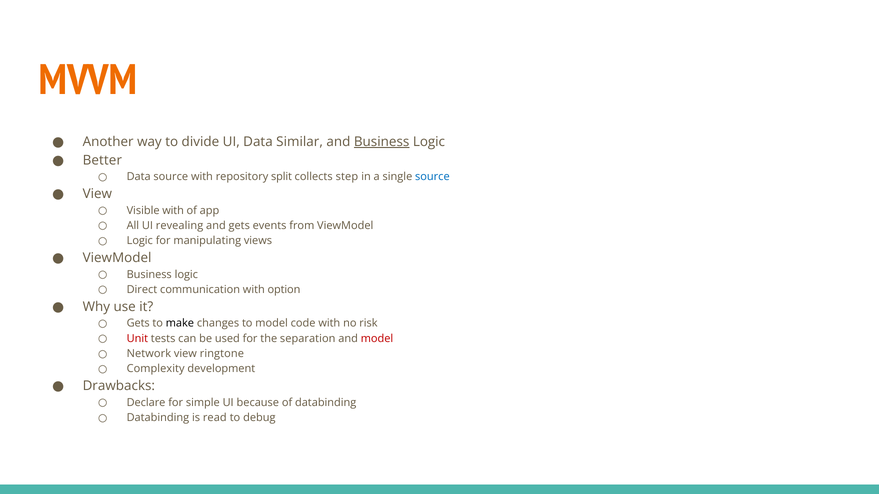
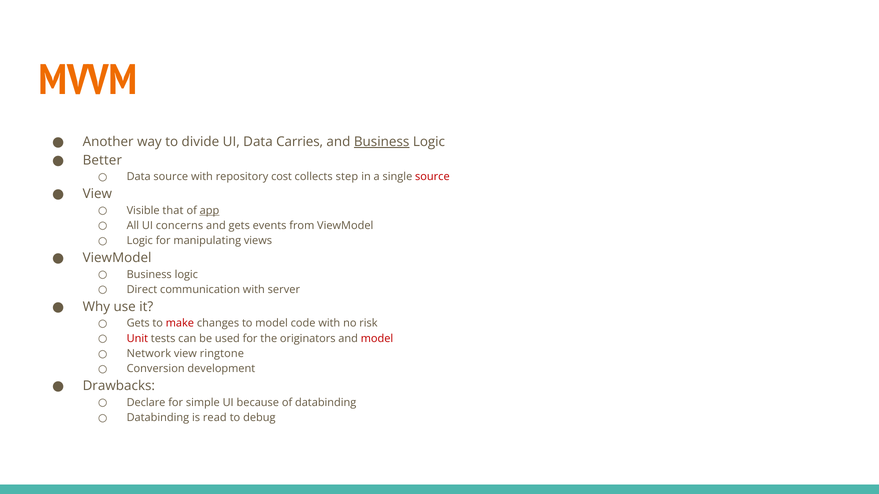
Similar: Similar -> Carries (300, 142)
split: split -> cost (282, 177)
source colour: blue -> red (432, 177)
Visible with: with -> that (173, 211)
app underline: none -> present (209, 211)
revealing: revealing -> concerns (180, 226)
option: option -> server (284, 290)
make colour: black -> red (180, 324)
separation: separation -> originators (308, 339)
Complexity: Complexity -> Conversion (156, 369)
